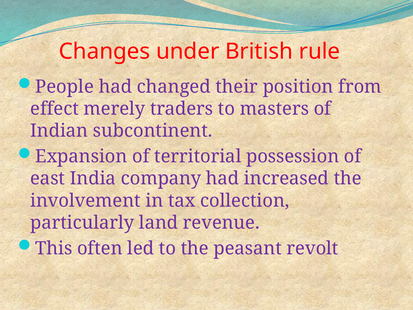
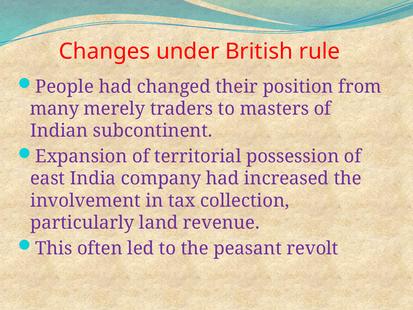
effect: effect -> many (55, 109)
